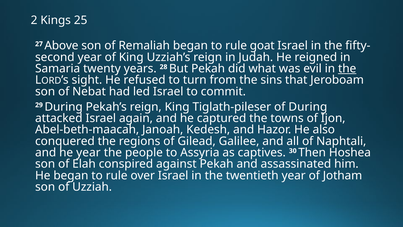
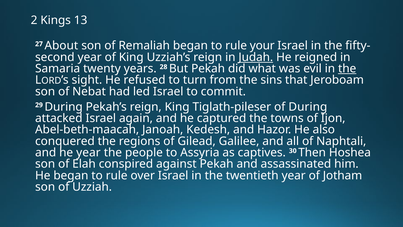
25: 25 -> 13 (81, 20)
Above: Above -> About (61, 46)
goat: goat -> your (262, 46)
Judah underline: none -> present (256, 57)
